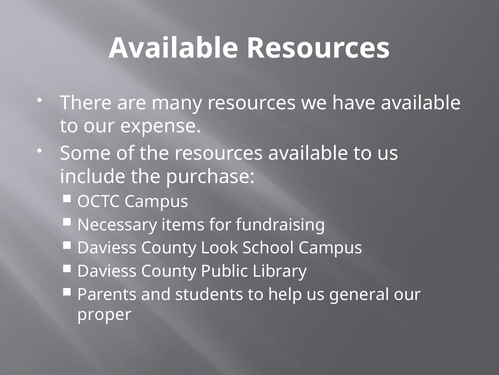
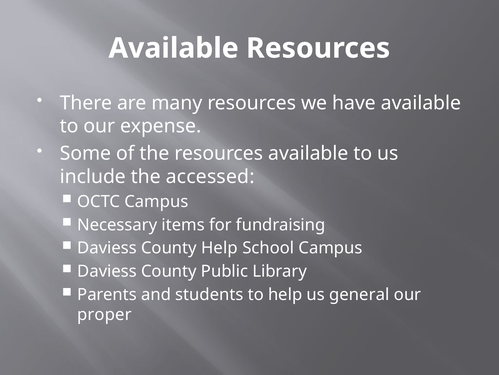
purchase: purchase -> accessed (210, 176)
County Look: Look -> Help (219, 248)
